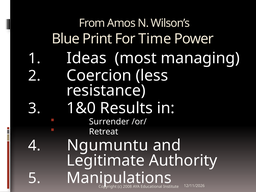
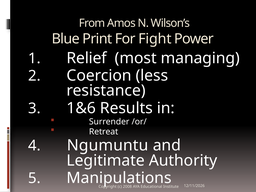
Time: Time -> Fight (155, 39)
Ideas: Ideas -> Relief (87, 58)
1&0: 1&0 -> 1&6 (81, 108)
